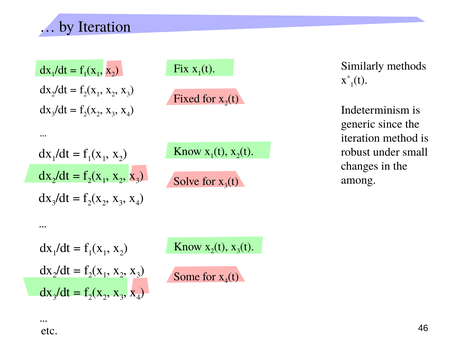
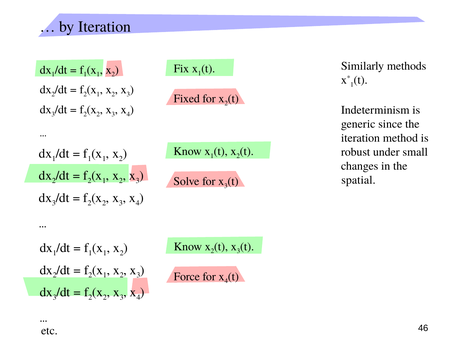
among: among -> spatial (358, 180)
Some: Some -> Force (187, 276)
